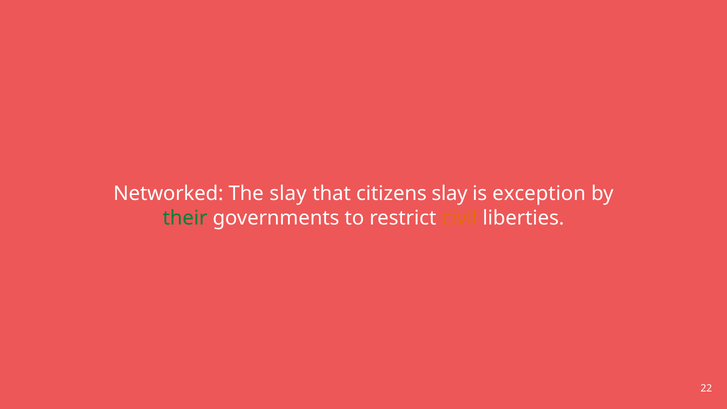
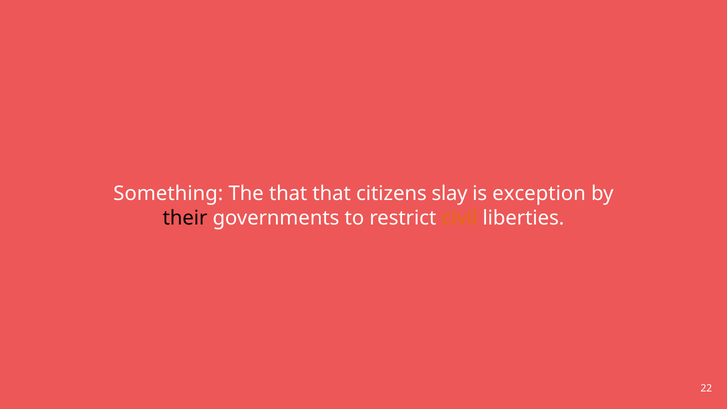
Networked: Networked -> Something (168, 194)
The slay: slay -> that (288, 194)
their colour: green -> black (185, 218)
